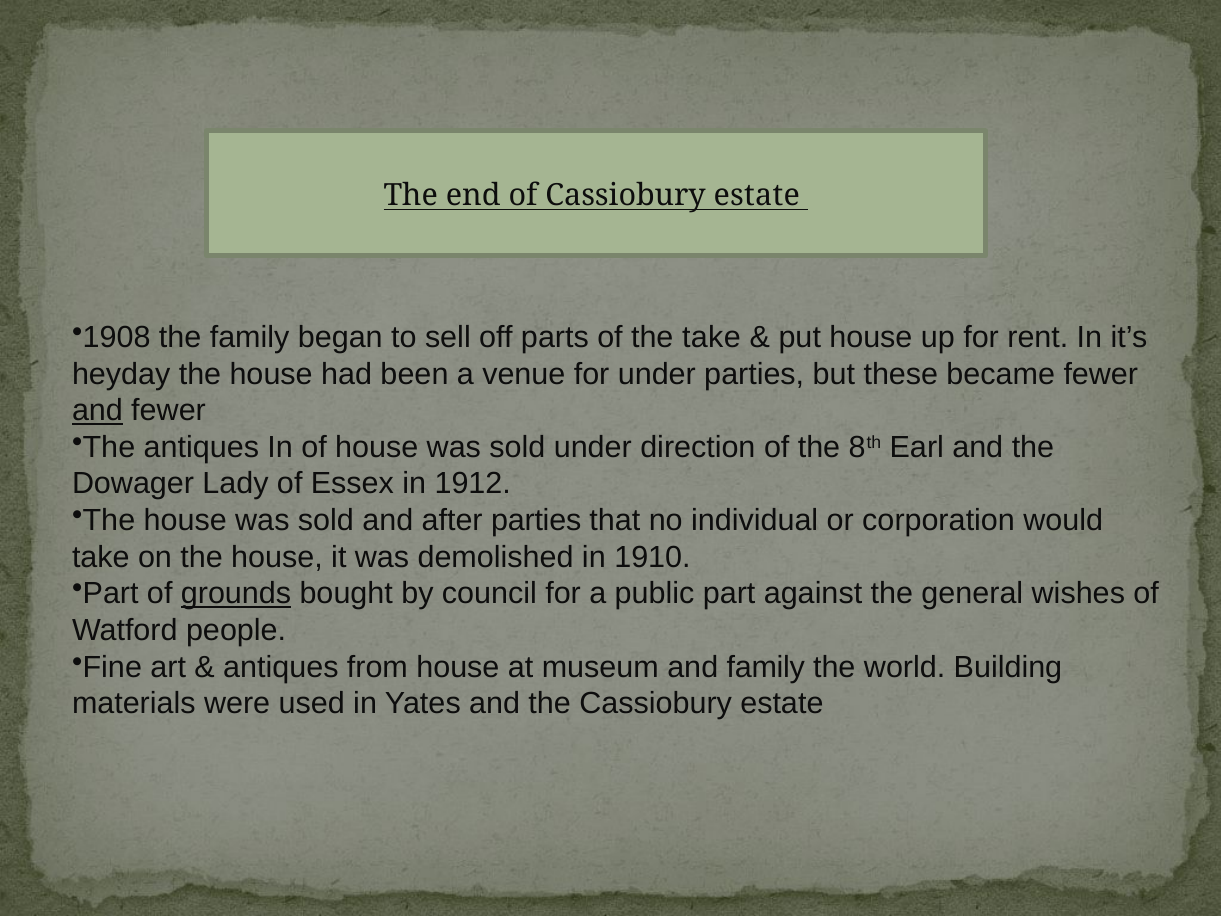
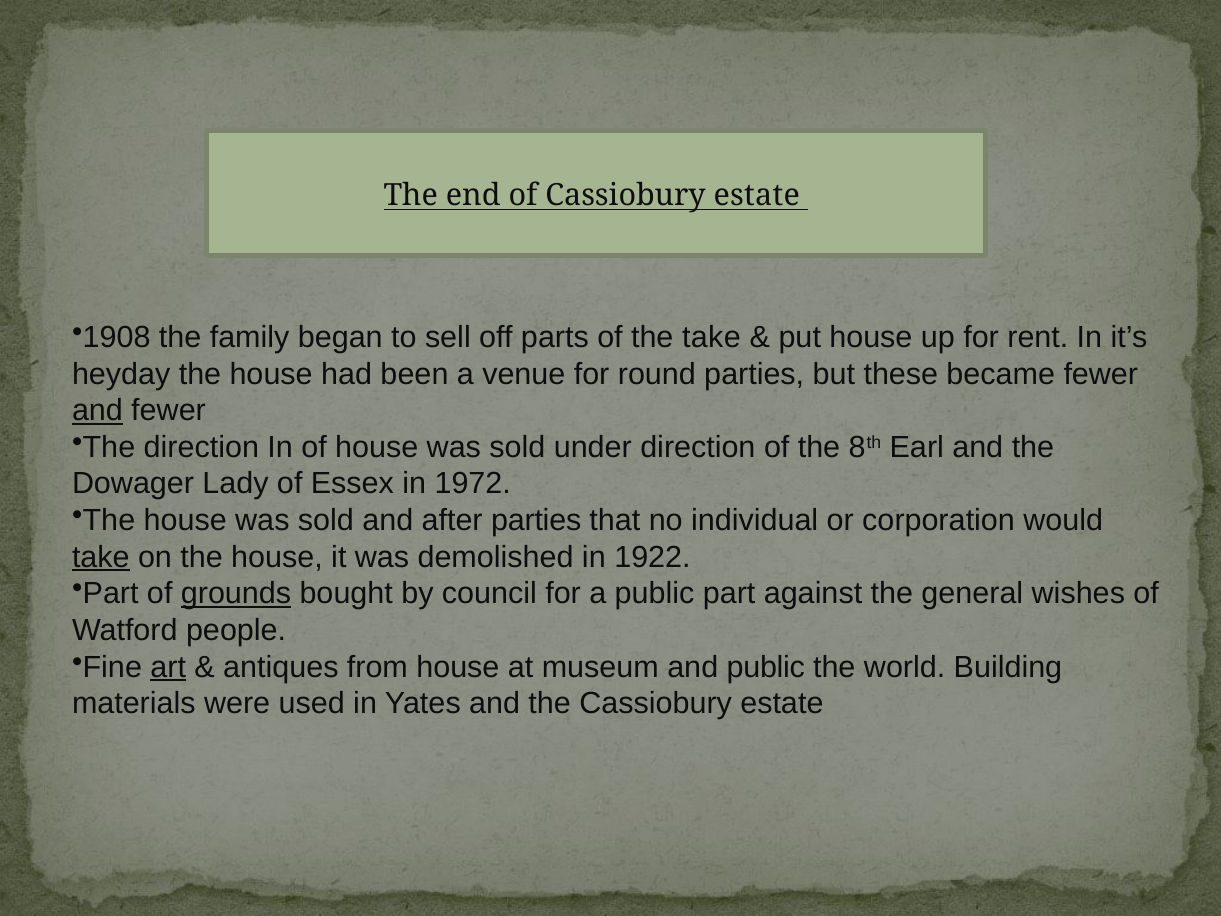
for under: under -> round (657, 374)
The antiques: antiques -> direction (201, 447)
1912: 1912 -> 1972 (473, 484)
take underline: none -> present (101, 557)
1910: 1910 -> 1922 (652, 557)
art underline: none -> present (168, 667)
and family: family -> public (766, 667)
